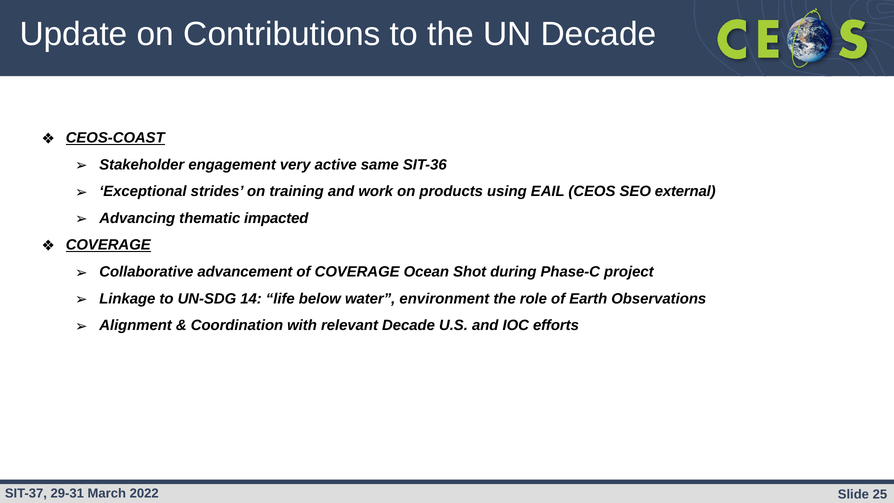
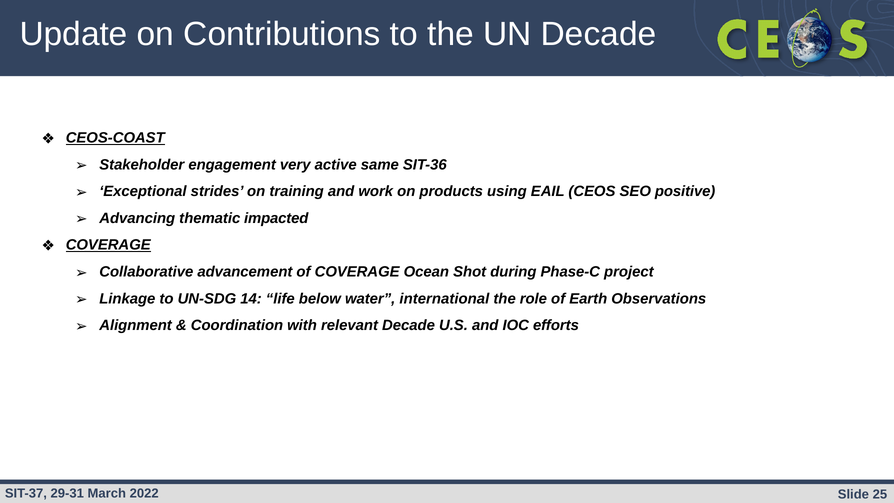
external: external -> positive (685, 191)
environment: environment -> international (444, 299)
